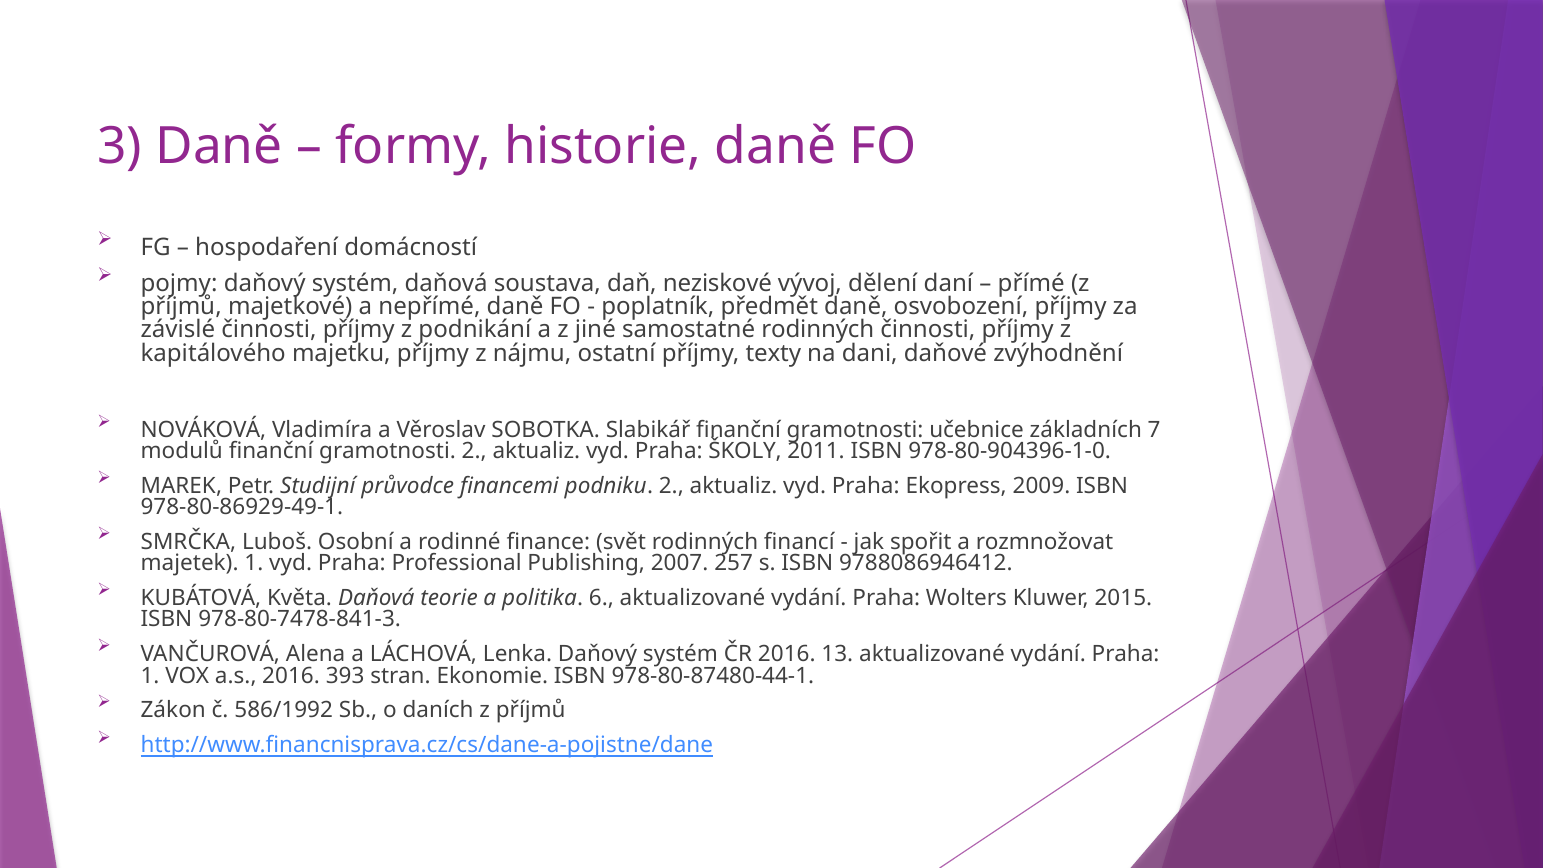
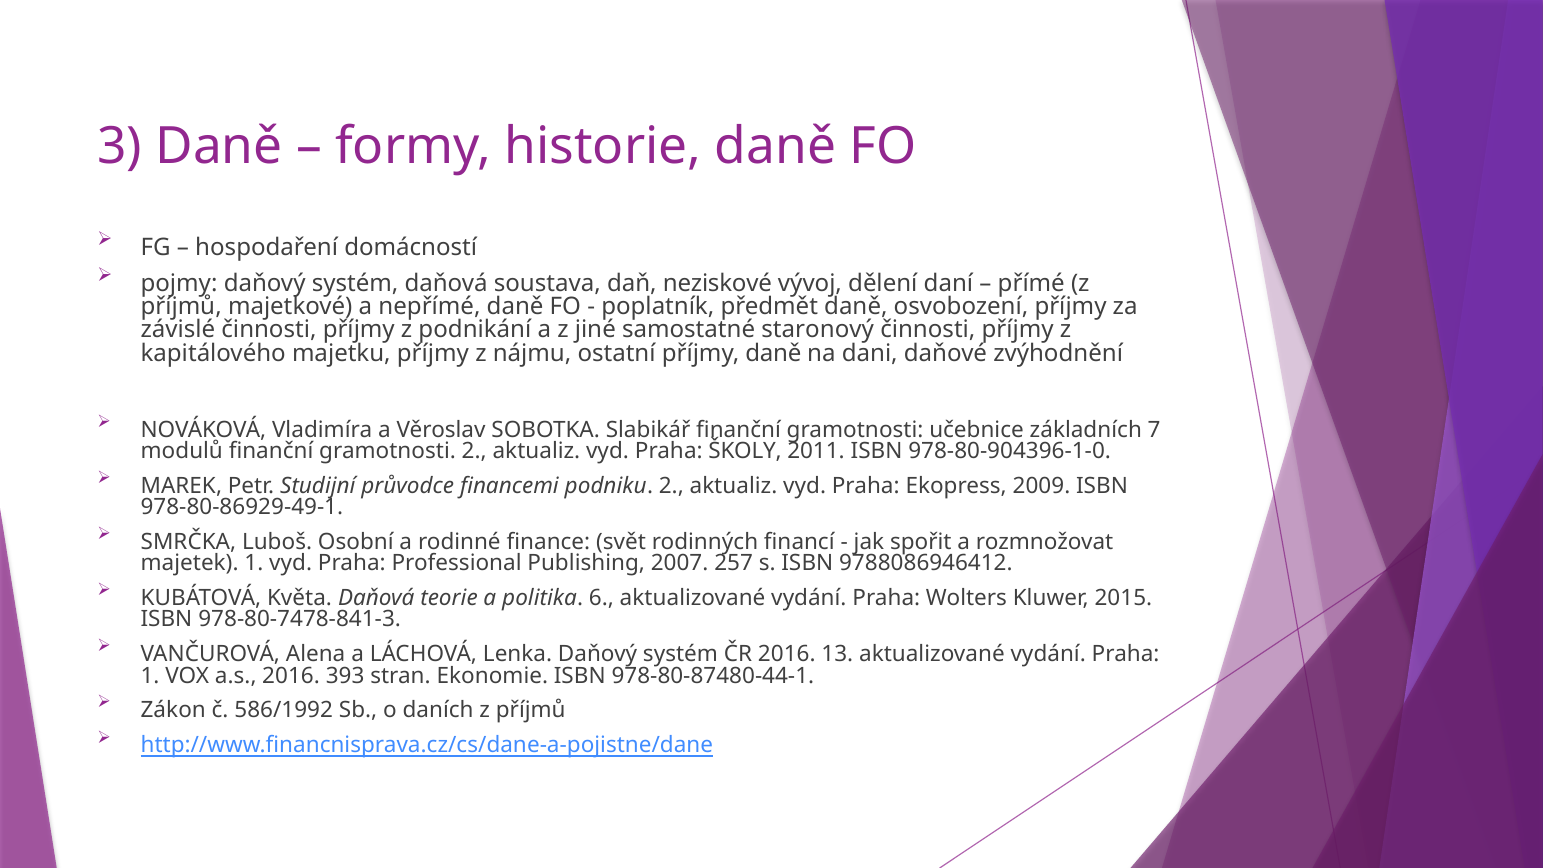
samostatné rodinných: rodinných -> staronový (818, 330)
příjmy texty: texty -> daně (773, 353)
